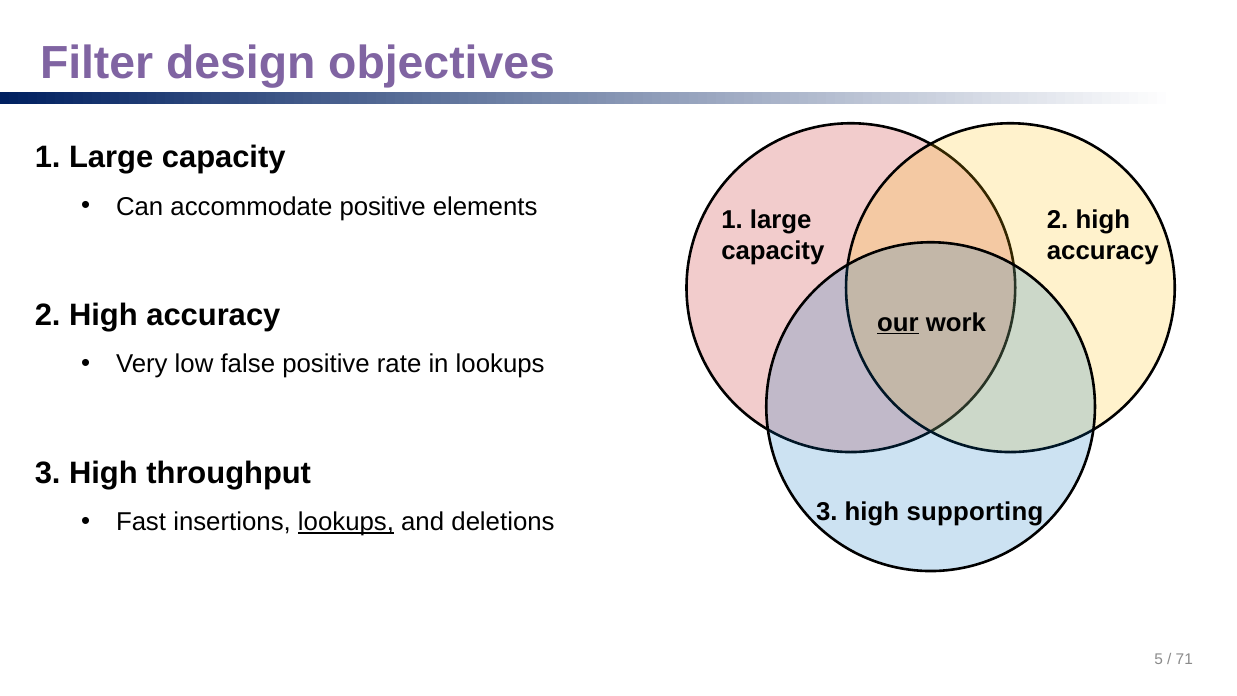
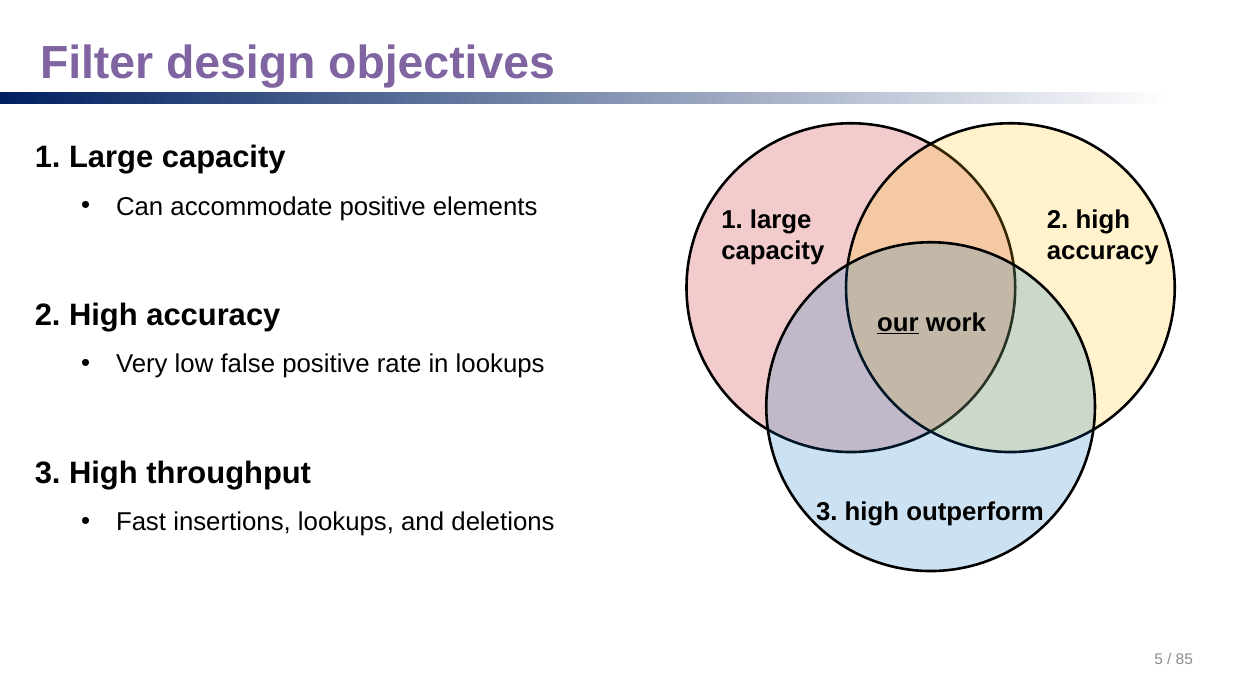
lookups underline: present -> none (346, 522)
supporting: supporting -> outperform (975, 512)
71: 71 -> 85 (1184, 660)
